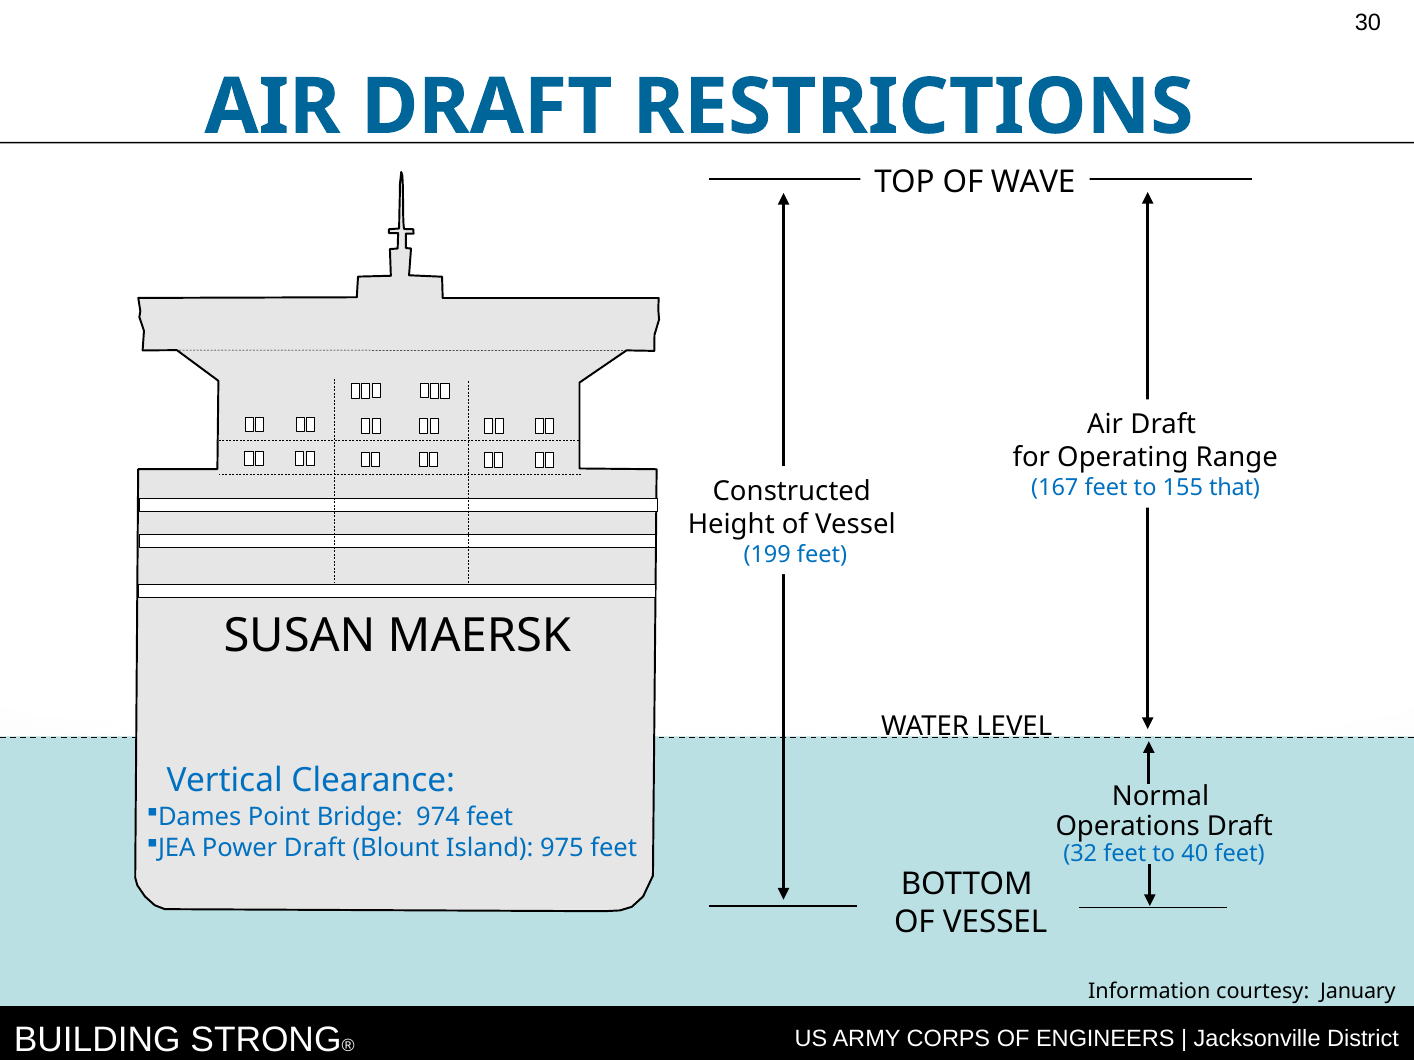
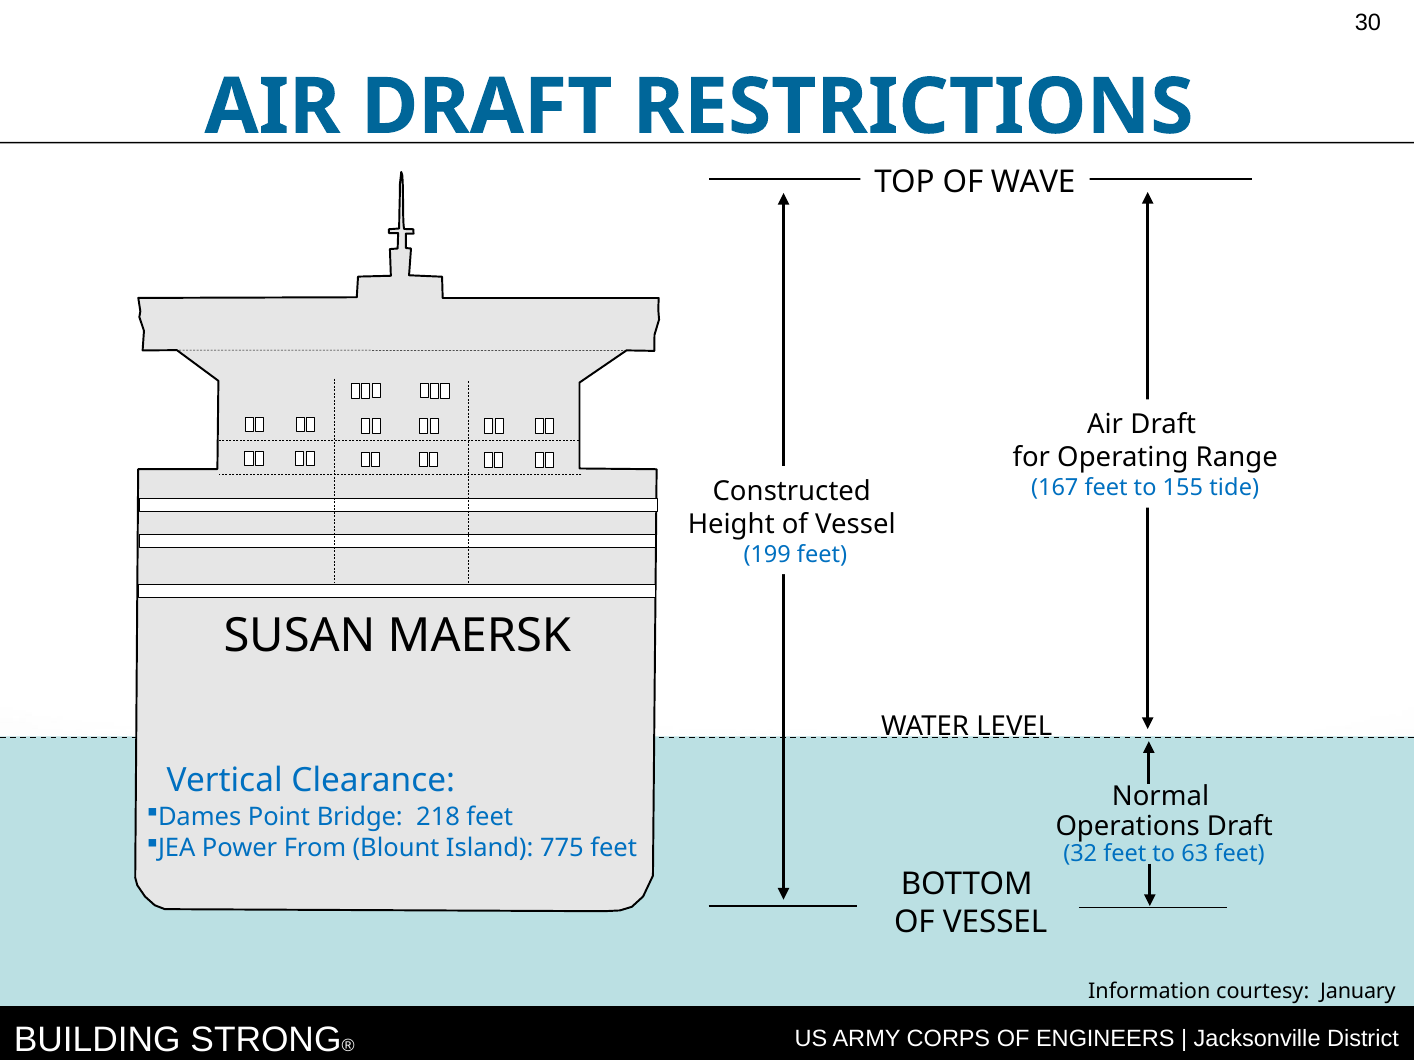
that: that -> tide (1234, 488)
974: 974 -> 218 (438, 818)
Power Draft: Draft -> From (315, 848)
975: 975 -> 775 (562, 848)
40: 40 -> 63 (1195, 854)
